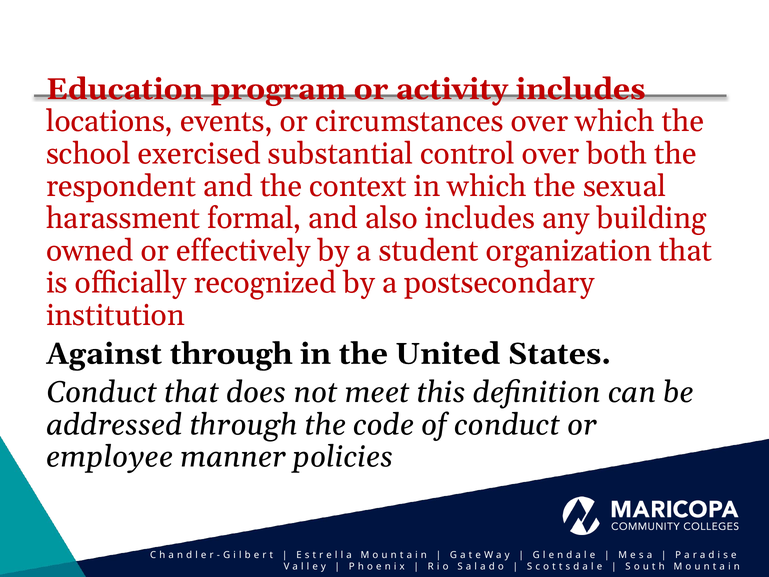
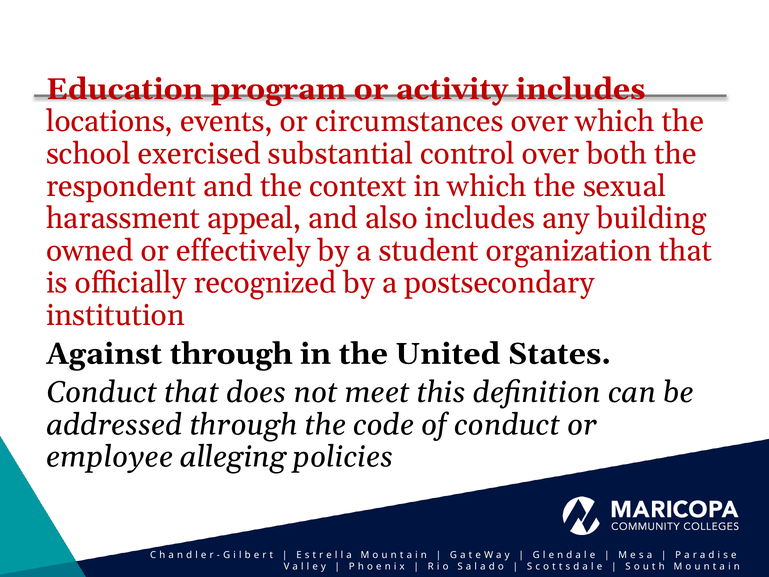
formal: formal -> appeal (254, 218)
manner: manner -> alleging (233, 457)
